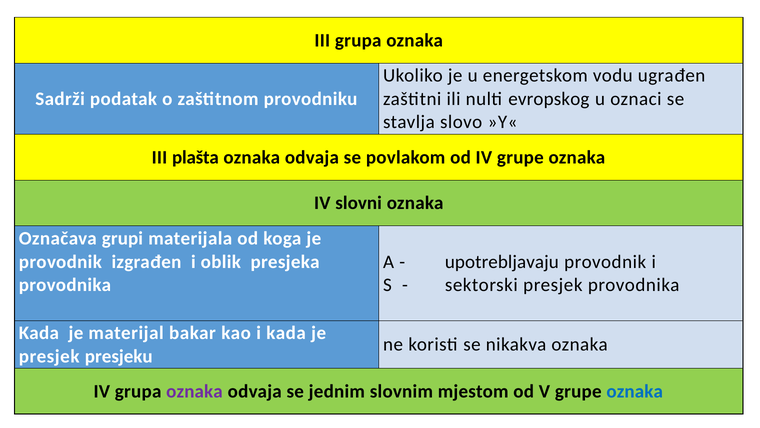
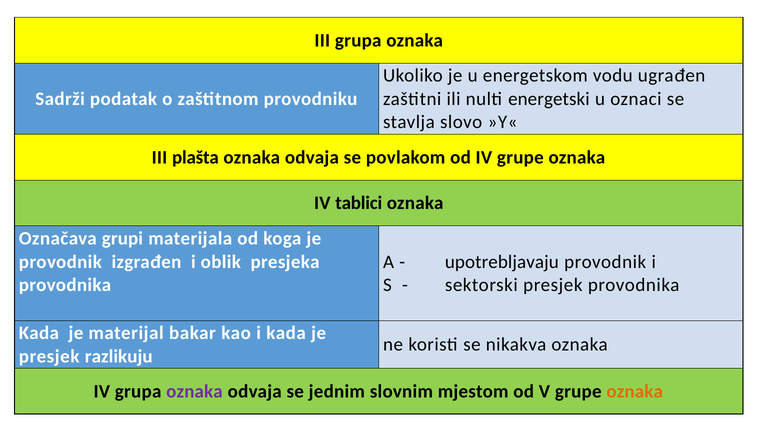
evropskog: evropskog -> energetski (549, 99)
slovni: slovni -> tablici (359, 203)
presjeku: presjeku -> razlikuju (119, 356)
oznaka colour: blue -> orange (635, 391)
